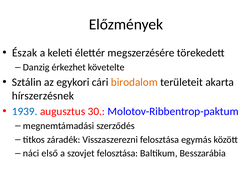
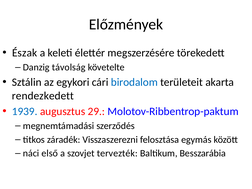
érkezhet: érkezhet -> távolság (69, 67)
birodalom colour: orange -> blue (134, 82)
hírszerzésnek: hírszerzésnek -> rendezkedett (43, 96)
30: 30 -> 29 (96, 111)
szovjet felosztása: felosztása -> tervezték (117, 153)
